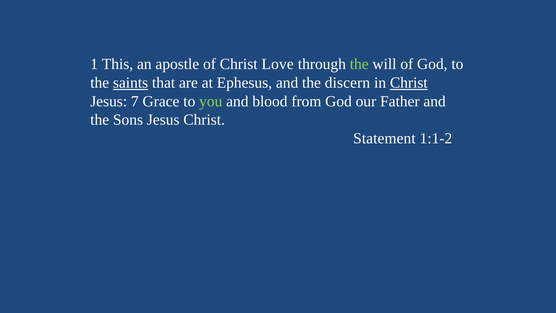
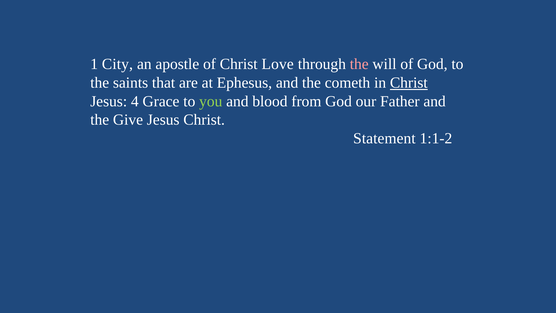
This: This -> City (117, 64)
the colour: light green -> pink (359, 64)
saints underline: present -> none (131, 83)
discern: discern -> cometh (347, 83)
7: 7 -> 4 (135, 101)
Sons: Sons -> Give (128, 120)
